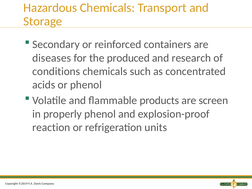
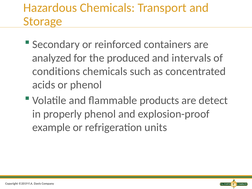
diseases: diseases -> analyzed (52, 58)
research: research -> intervals (191, 58)
screen: screen -> detect (213, 100)
reaction: reaction -> example (51, 127)
